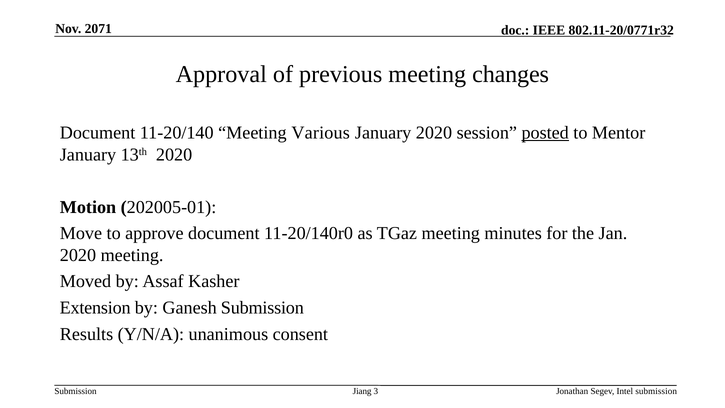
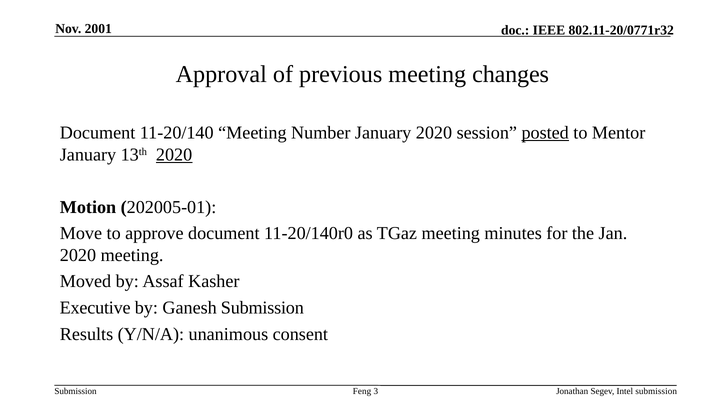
2071: 2071 -> 2001 (98, 29)
Various: Various -> Number (321, 133)
2020 underline: none -> present (174, 154)
Extension: Extension -> Executive (95, 308)
Jiang: Jiang -> Feng (362, 391)
